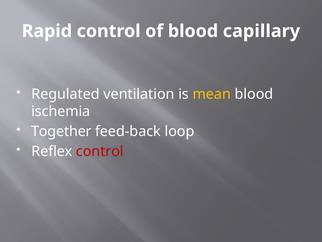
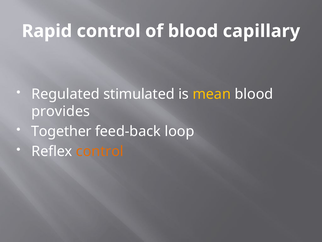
ventilation: ventilation -> stimulated (139, 94)
ischemia: ischemia -> provides (61, 111)
control colour: red -> orange (100, 151)
